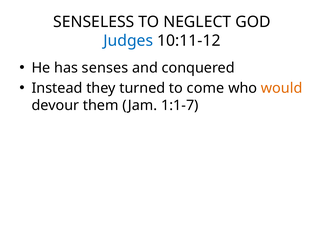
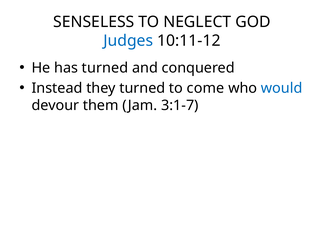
has senses: senses -> turned (105, 68)
would colour: orange -> blue (282, 88)
1:1-7: 1:1-7 -> 3:1-7 (180, 105)
